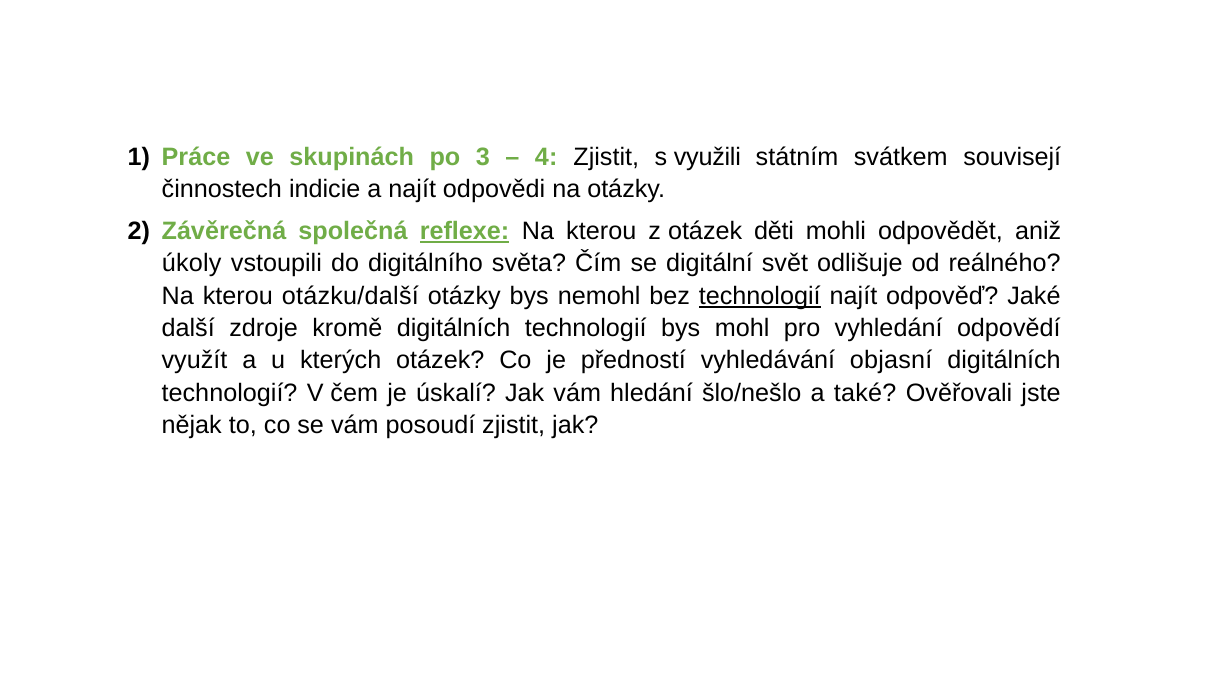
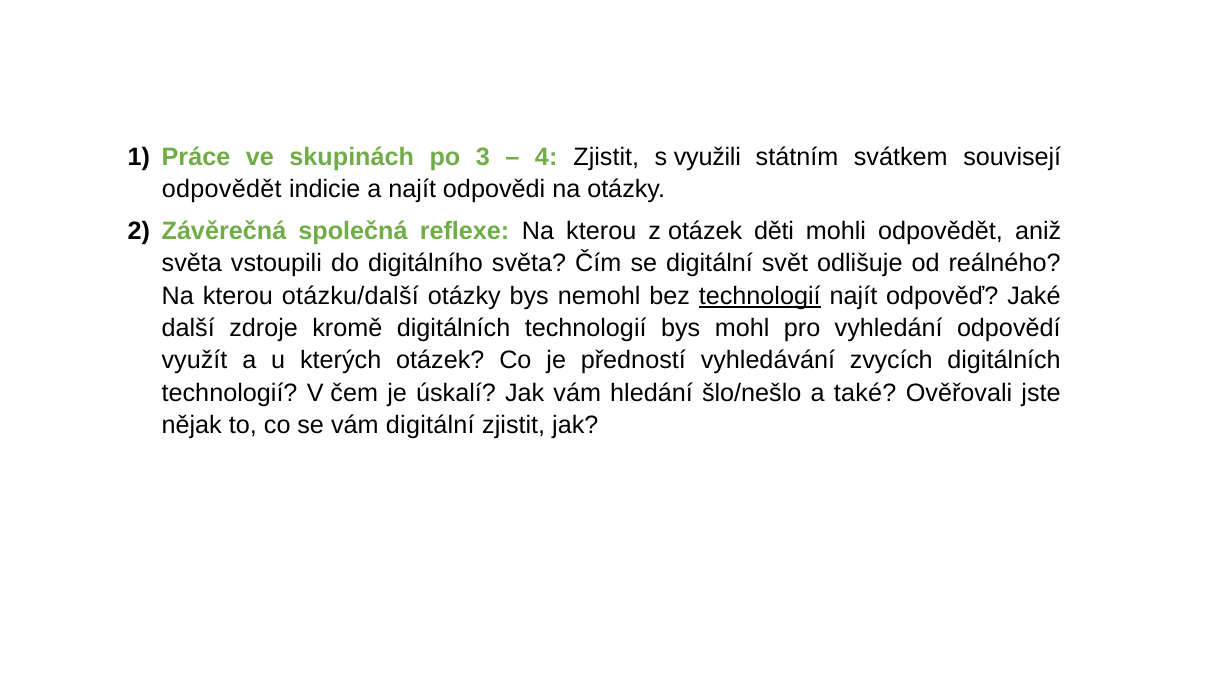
činnostech: činnostech -> odpovědět (222, 189)
reflexe underline: present -> none (465, 232)
úkoly: úkoly -> světa (192, 264)
objasní: objasní -> zvycích (891, 361)
vám posoudí: posoudí -> digitální (430, 425)
